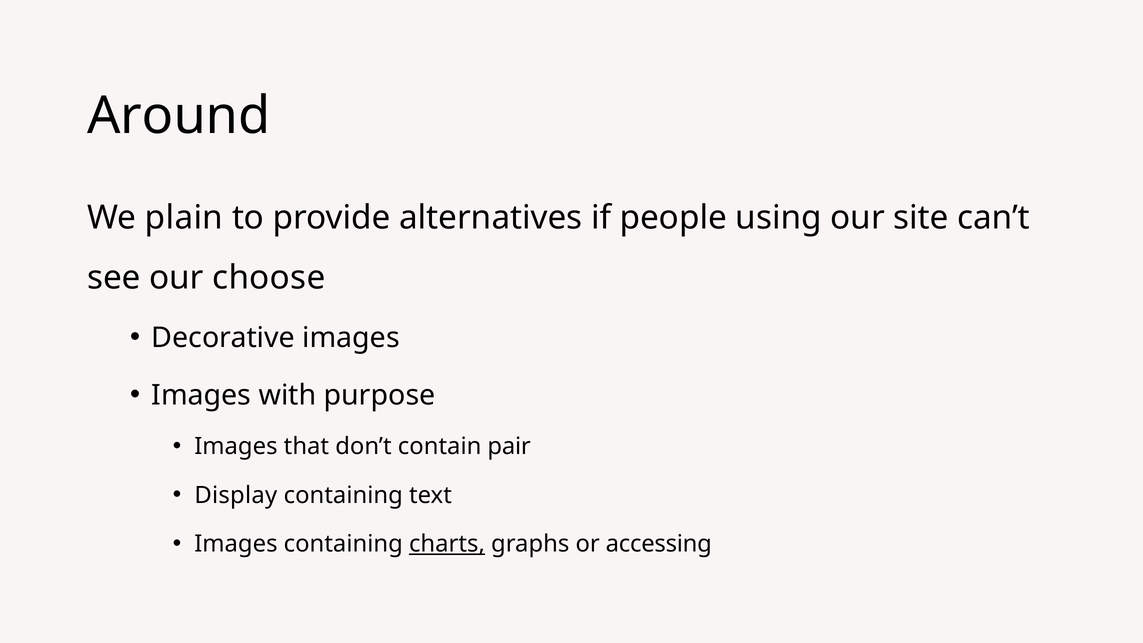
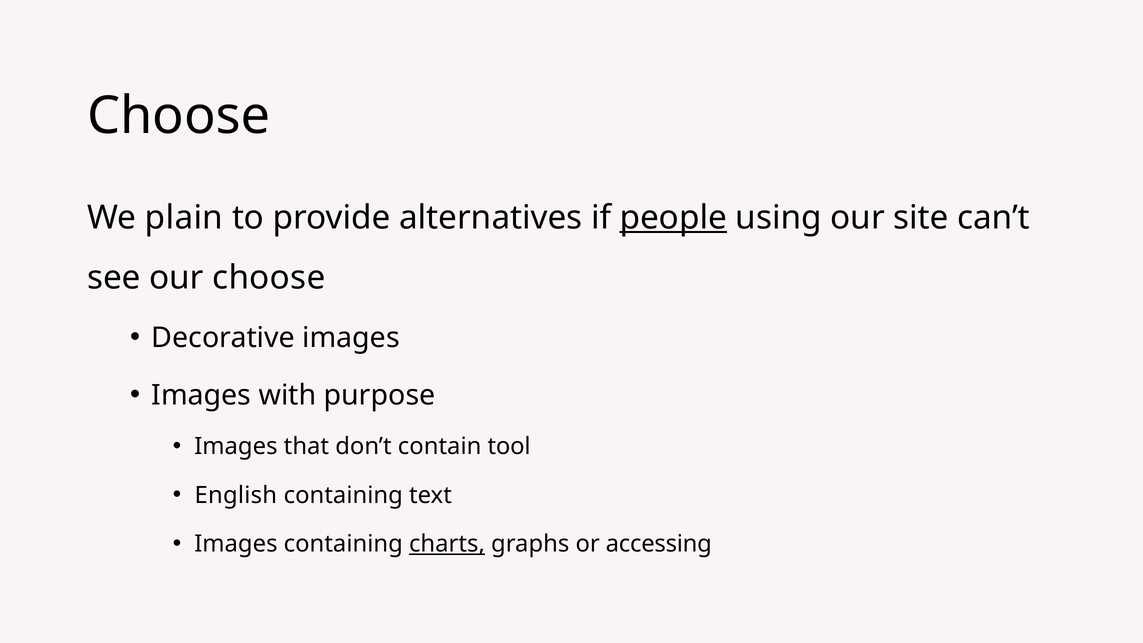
Around: Around -> Choose (179, 116)
people underline: none -> present (673, 218)
pair: pair -> tool (509, 446)
Display: Display -> English (236, 495)
